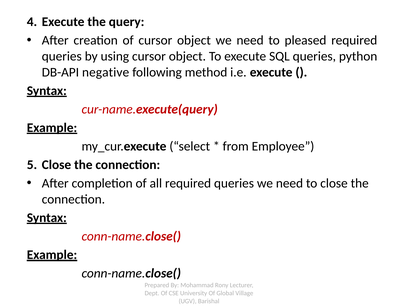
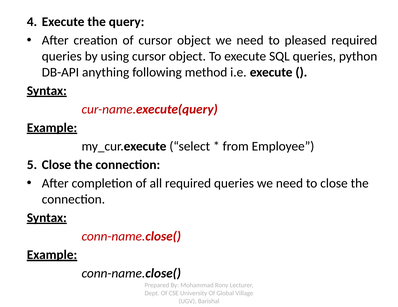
negative: negative -> anything (106, 72)
